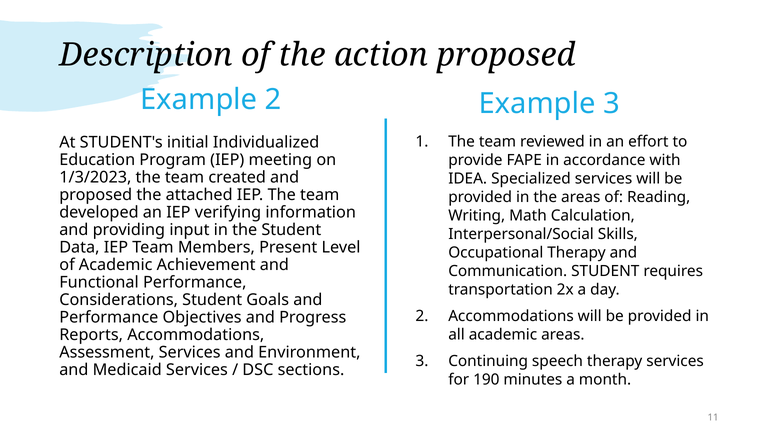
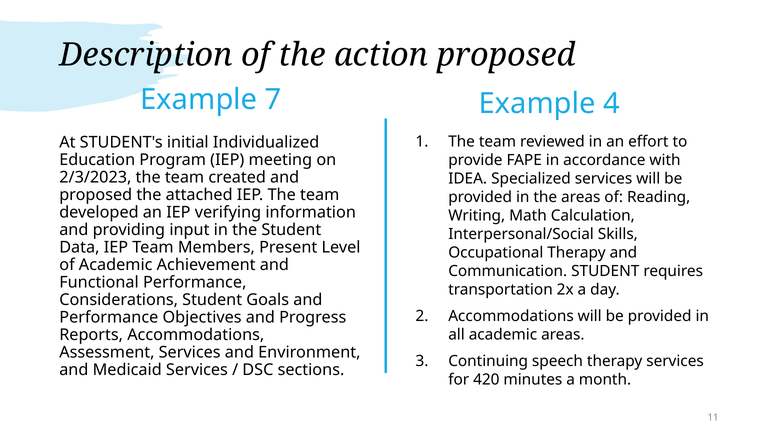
Example 2: 2 -> 7 (273, 99)
Example 3: 3 -> 4 (612, 104)
1/3/2023: 1/3/2023 -> 2/3/2023 (95, 177)
190: 190 -> 420 (486, 379)
